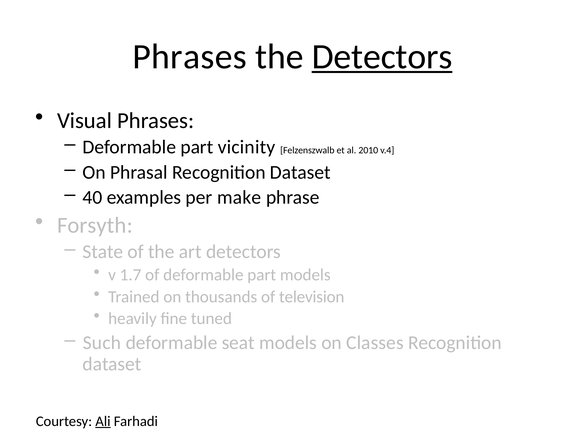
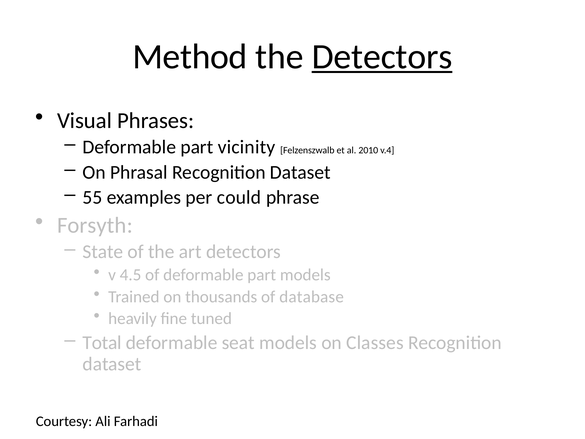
Phrases: Phrases -> Method (190, 57)
40: 40 -> 55 (93, 197)
make: make -> could (239, 197)
1.7: 1.7 -> 4.5 (131, 275)
television: television -> database (312, 297)
Such: Such -> Total (102, 343)
Ali underline: present -> none (103, 421)
